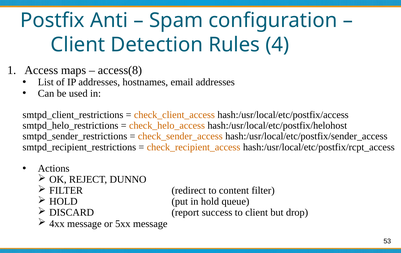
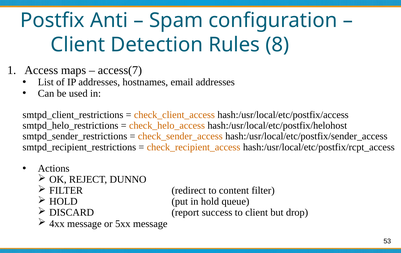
4: 4 -> 8 (277, 45)
access(8: access(8 -> access(7 (120, 70)
